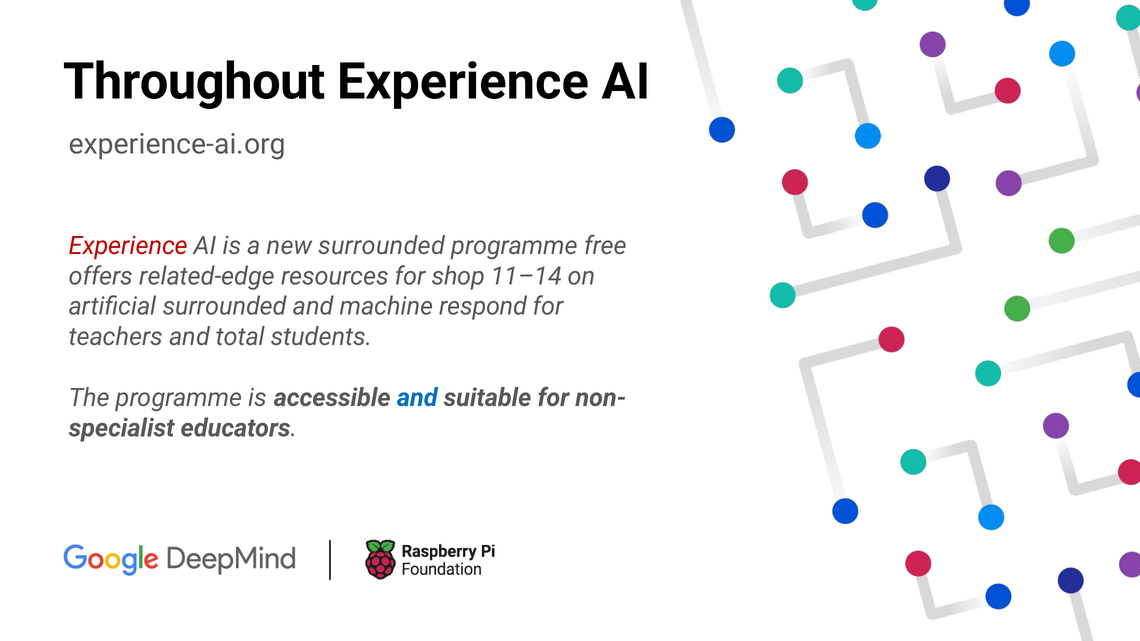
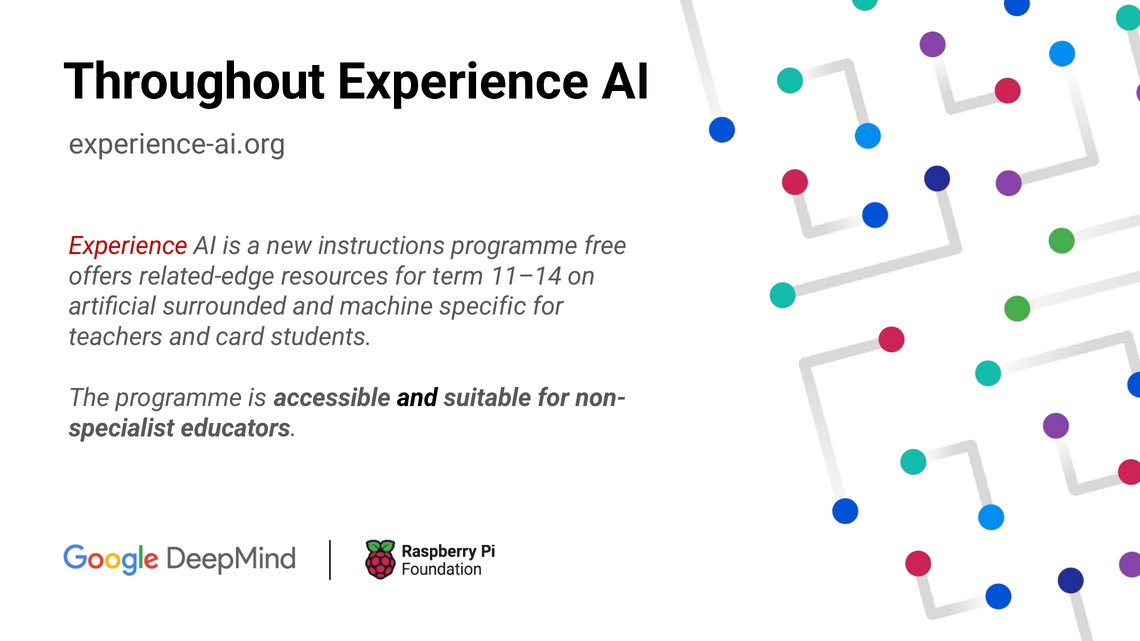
new surrounded: surrounded -> instructions (382, 246)
shop: shop -> term (458, 276)
respond: respond -> specific (483, 307)
total: total -> card (240, 337)
and colour: blue -> black (417, 398)
